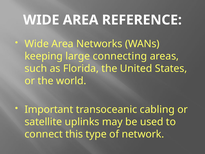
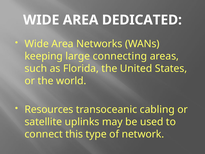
REFERENCE: REFERENCE -> DEDICATED (142, 20)
Important: Important -> Resources (49, 109)
